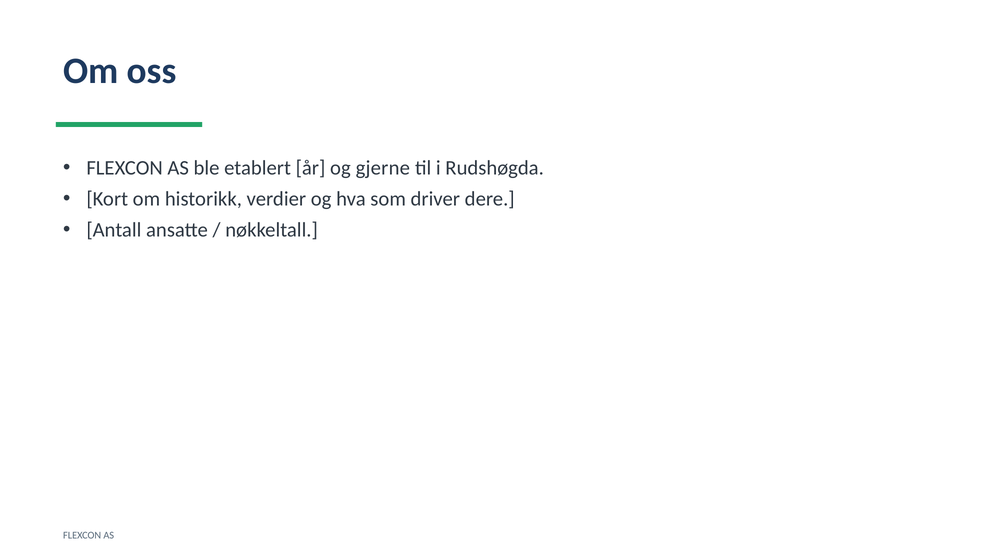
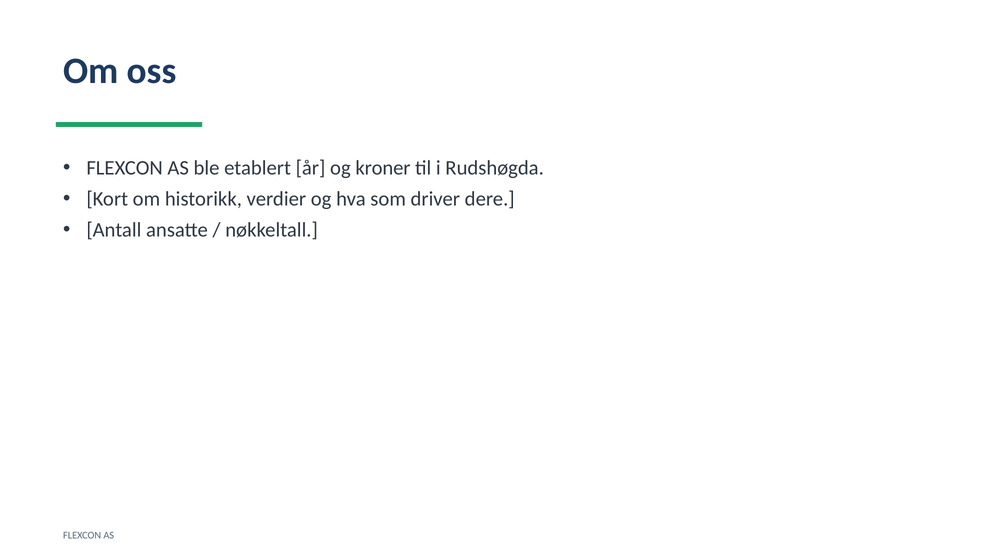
gjerne: gjerne -> kroner (383, 168)
